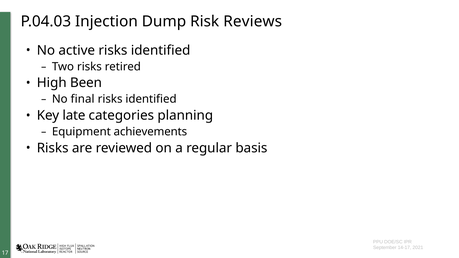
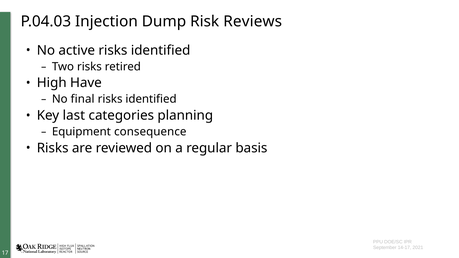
Been: Been -> Have (86, 83)
late: late -> last (74, 116)
achievements: achievements -> consequence (150, 132)
